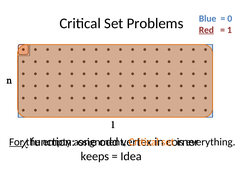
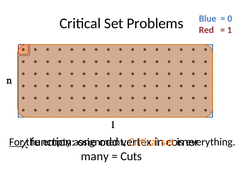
Red underline: present -> none (206, 30)
keeps: keeps -> many (95, 157)
Idea: Idea -> Cuts (131, 157)
